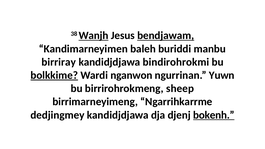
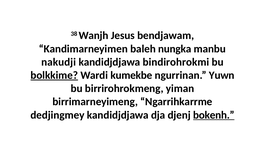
Wanjh underline: present -> none (94, 36)
bendjawam underline: present -> none (166, 36)
buriddi: buriddi -> nungka (175, 49)
birriray: birriray -> nakudji (59, 62)
nganwon: nganwon -> kumekbe (131, 75)
sheep: sheep -> yiman (180, 89)
